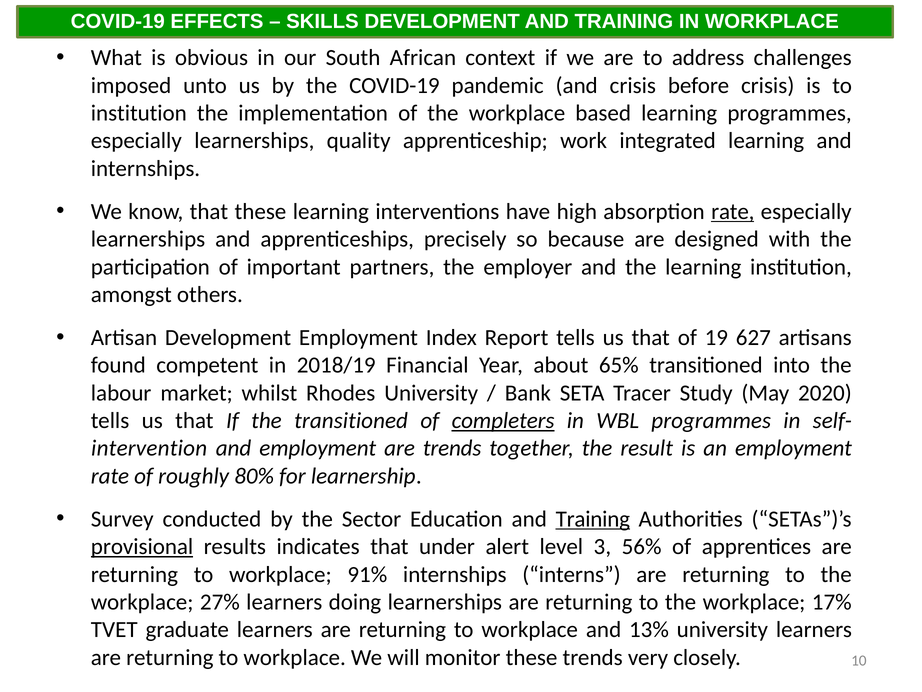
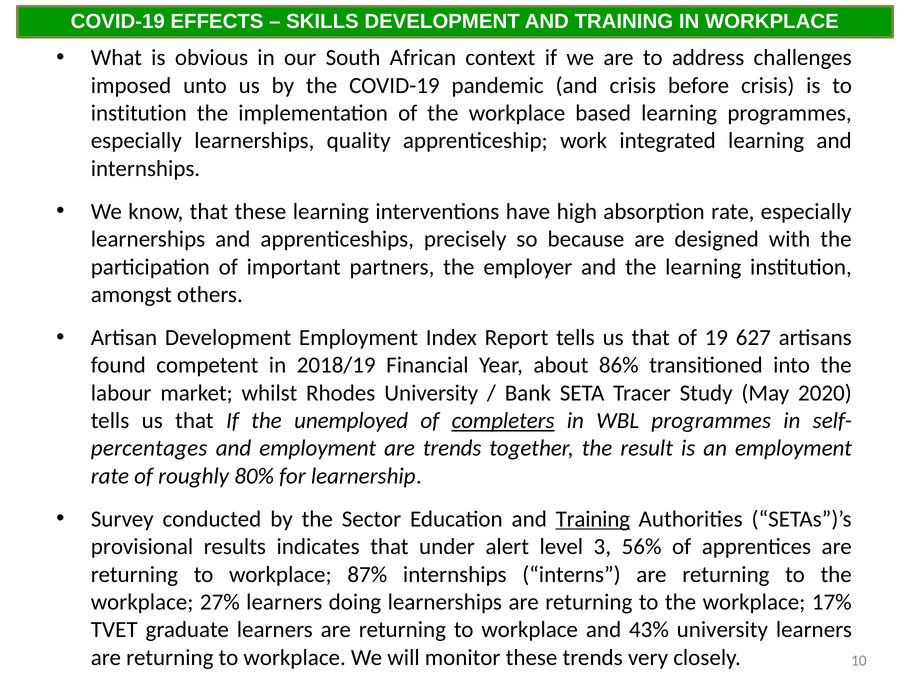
rate underline: present -> none (733, 211)
65%: 65% -> 86% (619, 365)
the transitioned: transitioned -> unemployed (351, 420)
intervention: intervention -> percentages (149, 448)
provisional underline: present -> none (142, 546)
91%: 91% -> 87% (367, 574)
13%: 13% -> 43% (649, 629)
